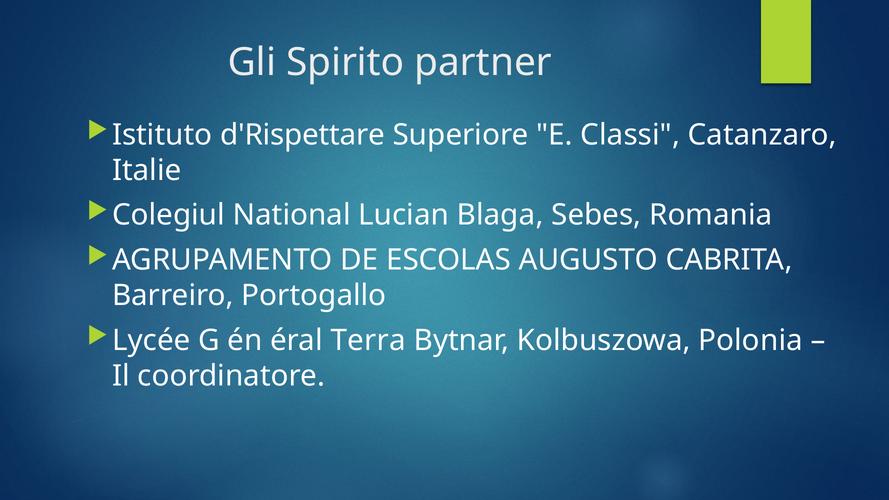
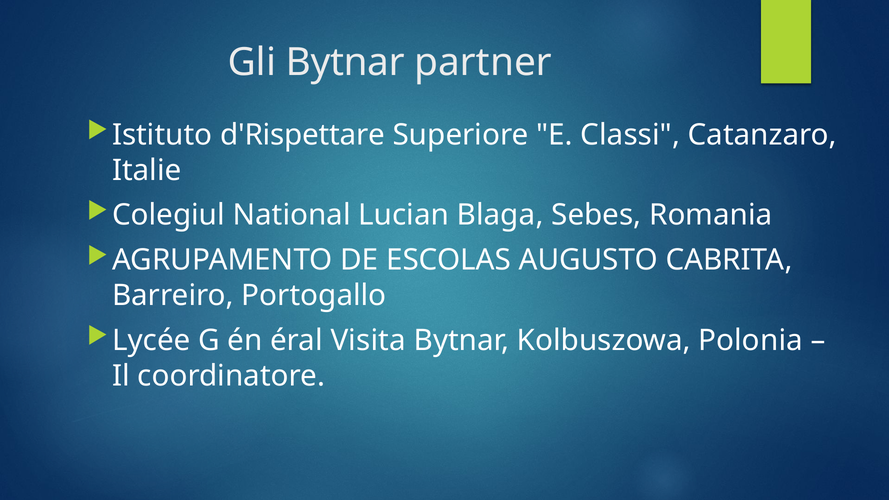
Gli Spirito: Spirito -> Bytnar (345, 62)
Terra: Terra -> Visita (368, 340)
